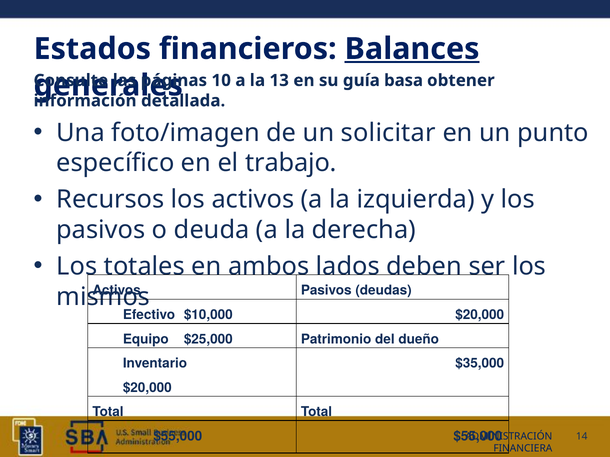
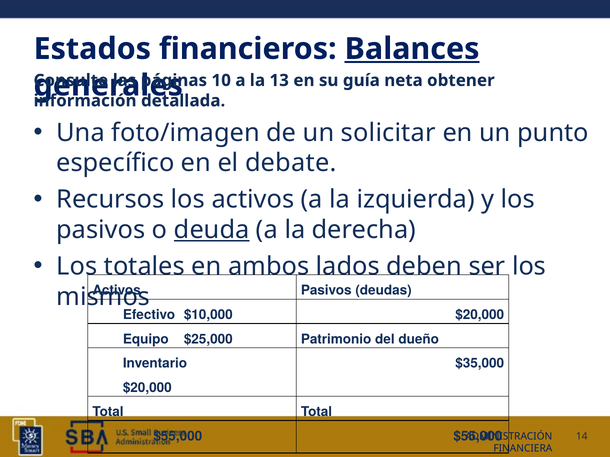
basa: basa -> neta (403, 81)
trabajo: trabajo -> debate (291, 163)
deuda underline: none -> present (212, 230)
